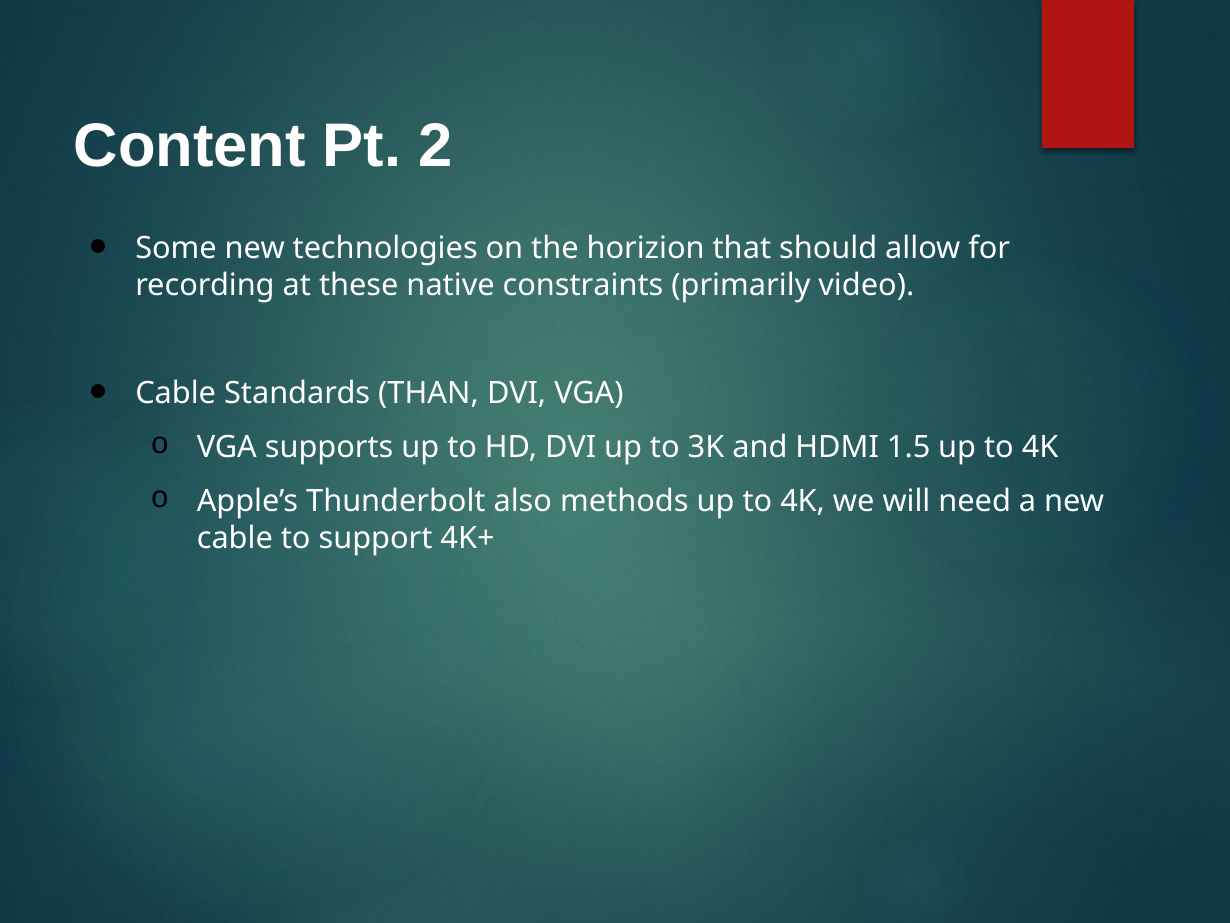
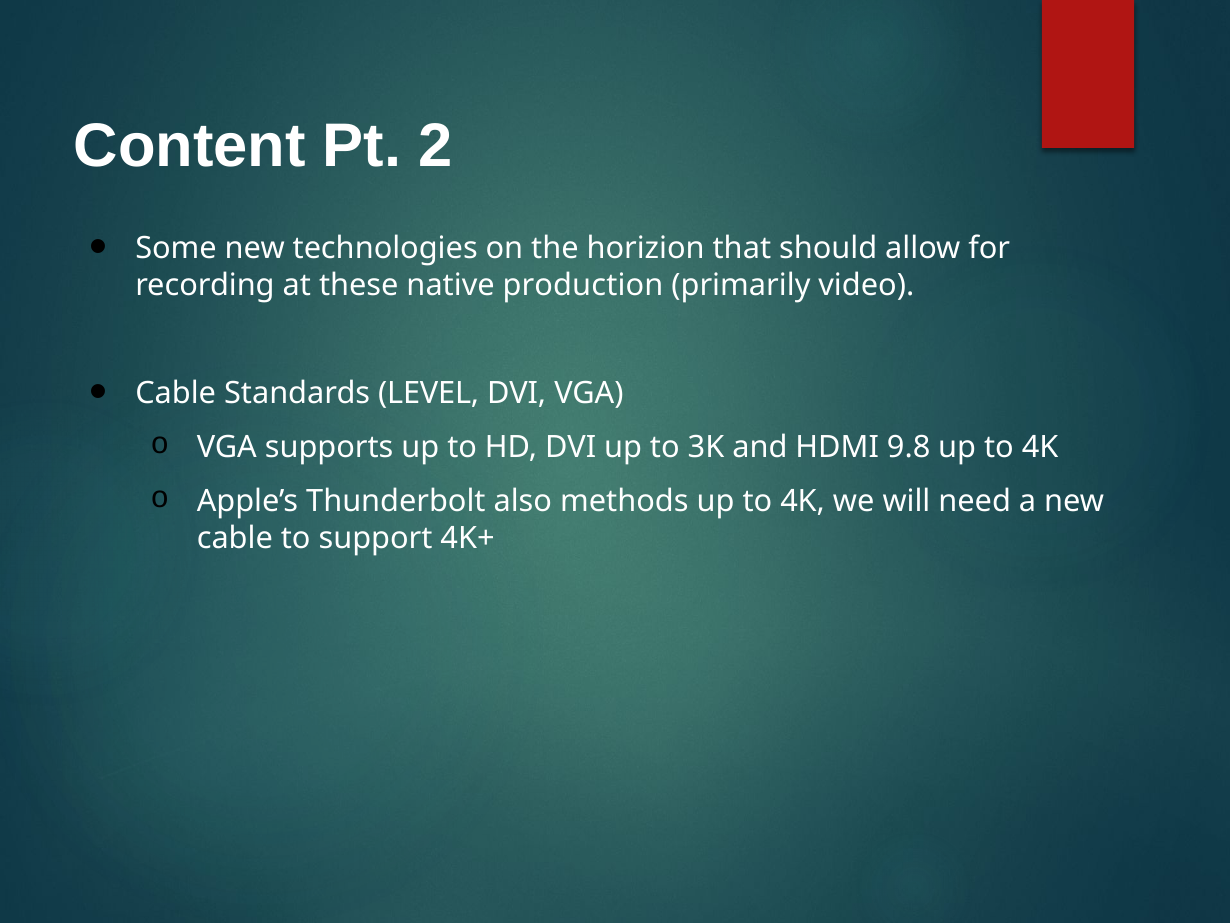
constraints: constraints -> production (583, 285)
THAN: THAN -> LEVEL (429, 393)
1.5: 1.5 -> 9.8 (909, 447)
